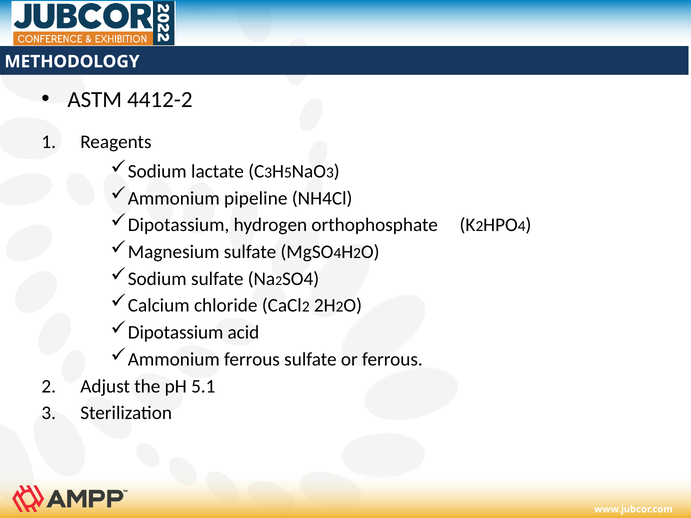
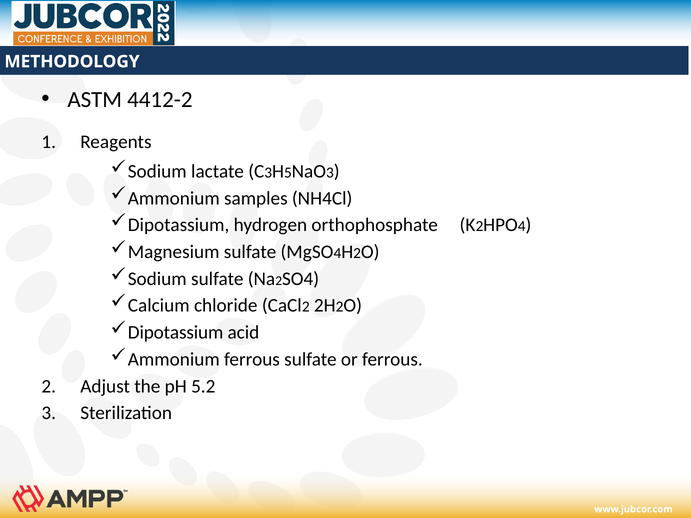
pipeline: pipeline -> samples (256, 198)
5.1: 5.1 -> 5.2 (203, 386)
